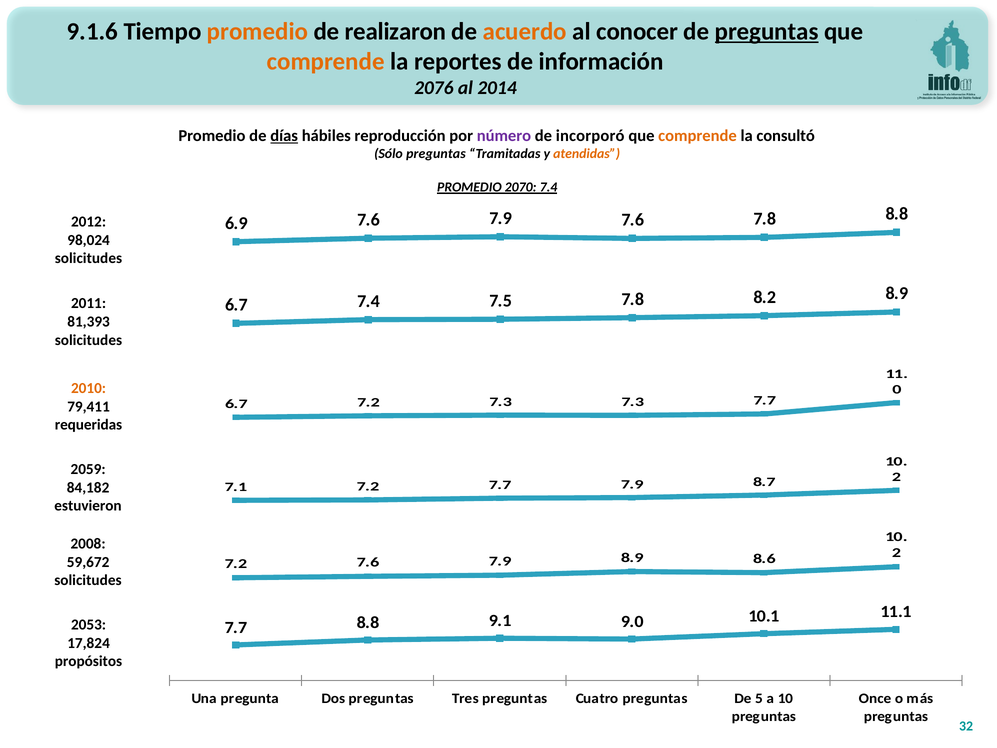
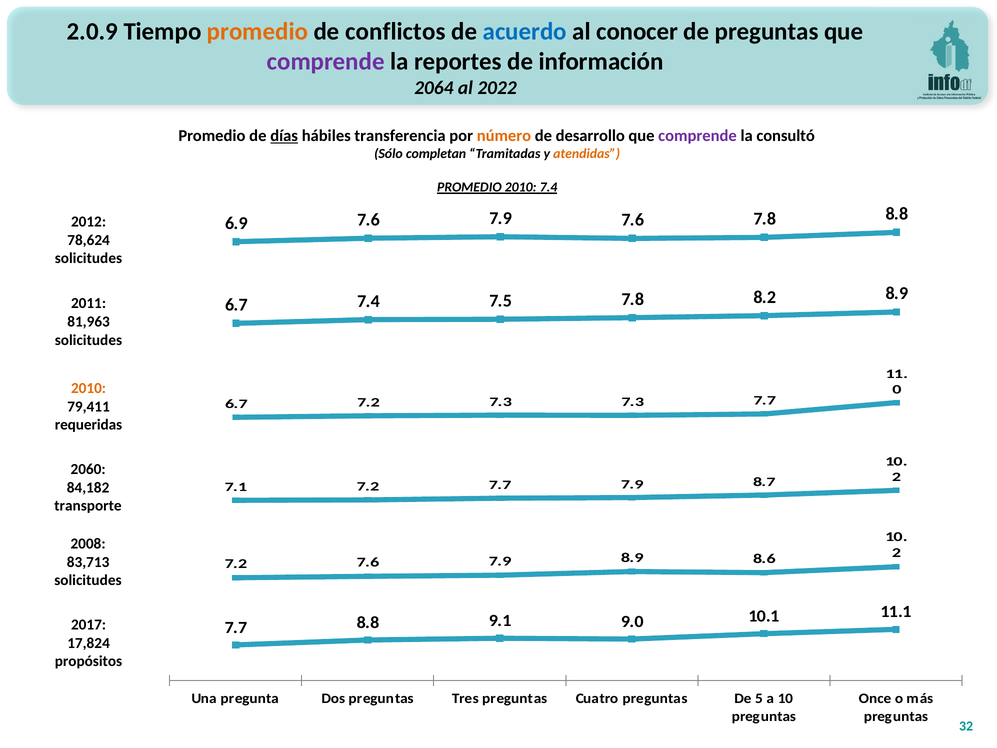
9.1.6: 9.1.6 -> 2.0.9 (92, 32)
realizaron: realizaron -> conflictos (395, 32)
acuerdo colour: orange -> blue (525, 32)
preguntas underline: present -> none (767, 32)
comprende colour: orange -> purple (326, 61)
2076: 2076 -> 2064 (434, 88)
2014: 2014 -> 2022 (497, 88)
reproducción: reproducción -> transferencia (400, 136)
número colour: purple -> orange (504, 136)
incorporó: incorporó -> desarrollo (590, 136)
comprende colour: orange -> purple (698, 136)
Sólo preguntas: preguntas -> completan (436, 154)
PROMEDIO 2070: 2070 -> 2010 (521, 187)
98,024: 98,024 -> 78,624 (89, 240)
81,393: 81,393 -> 81,963 (89, 322)
2059: 2059 -> 2060 (88, 469)
estuvieron: estuvieron -> transporte (88, 506)
59,672: 59,672 -> 83,713 (88, 562)
2053: 2053 -> 2017 (89, 624)
